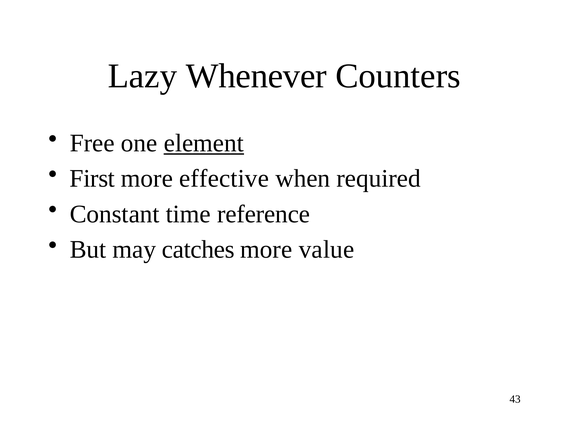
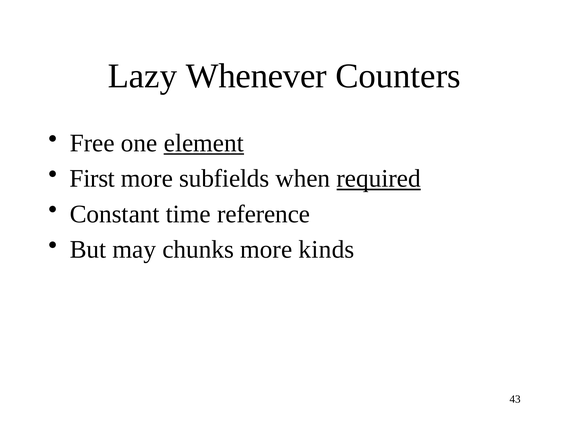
effective: effective -> subfields (224, 178)
required underline: none -> present (379, 178)
catches: catches -> chunks (198, 249)
value: value -> kinds (327, 249)
